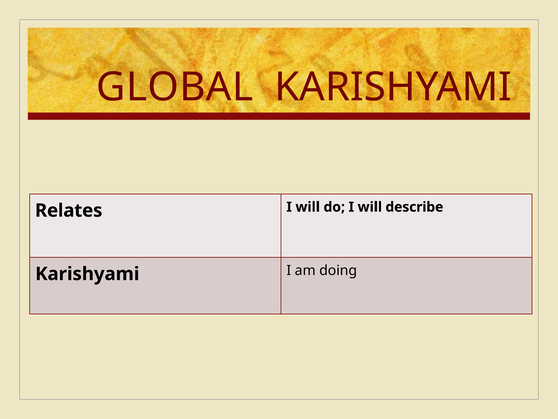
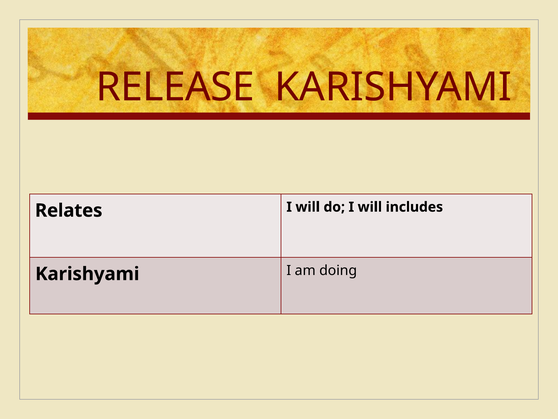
GLOBAL: GLOBAL -> RELEASE (175, 87)
describe: describe -> includes (414, 207)
